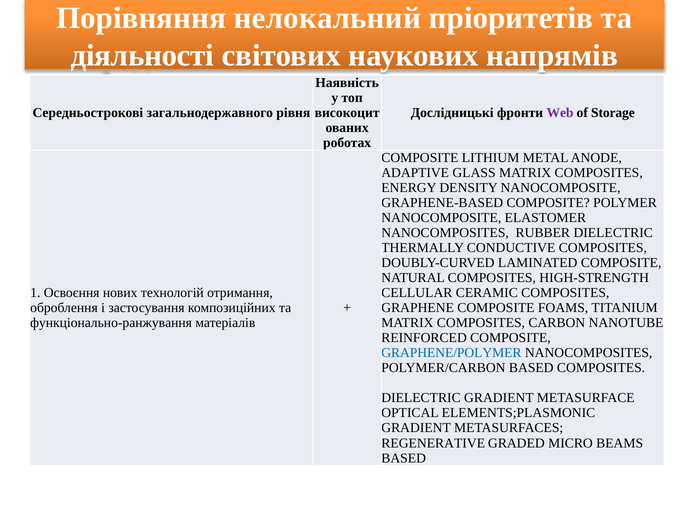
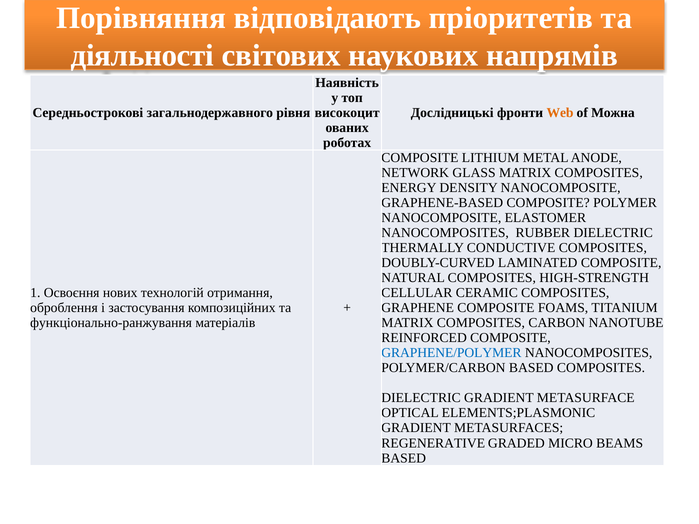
нелокальний: нелокальний -> відповідають (327, 18)
Web colour: purple -> orange (560, 113)
Storage: Storage -> Можна (613, 113)
ADAPTIVE: ADAPTIVE -> NETWORK (415, 173)
